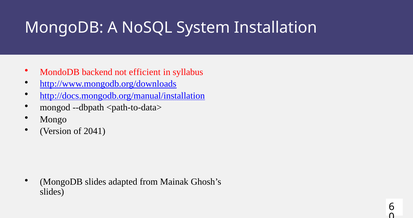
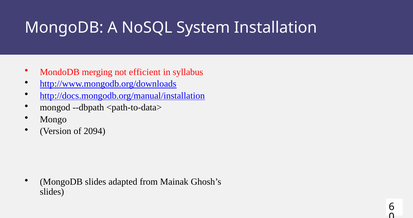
backend: backend -> merging (97, 72)
2041: 2041 -> 2094 (95, 131)
